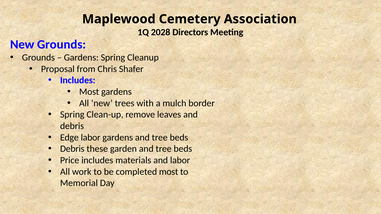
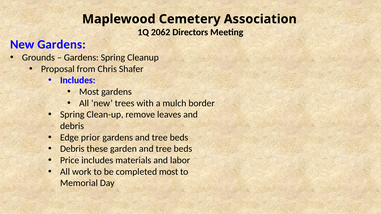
2028: 2028 -> 2062 (161, 32)
New Grounds: Grounds -> Gardens (61, 44)
Edge labor: labor -> prior (91, 138)
